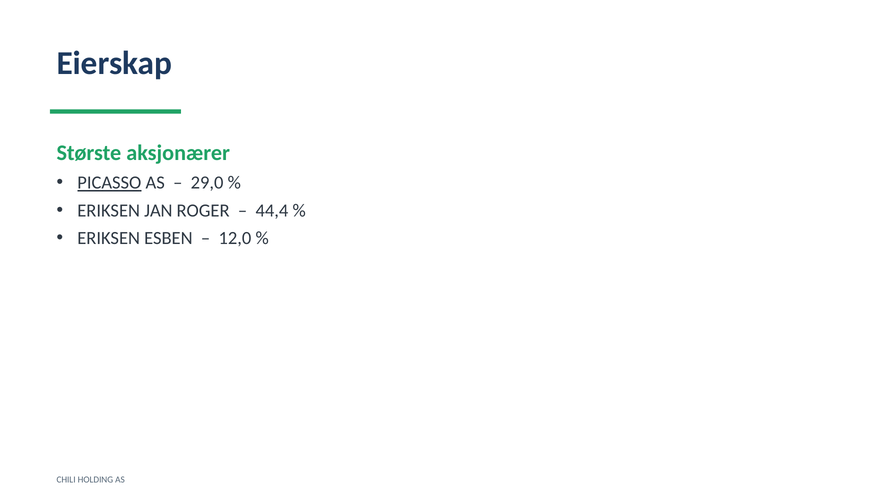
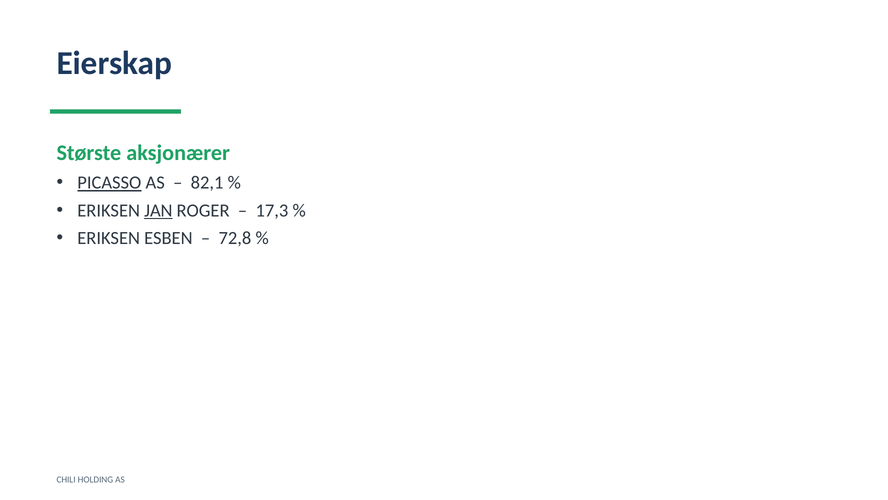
29,0: 29,0 -> 82,1 (207, 183)
JAN underline: none -> present (158, 210)
44,4: 44,4 -> 17,3 (272, 210)
12,0: 12,0 -> 72,8 (235, 238)
